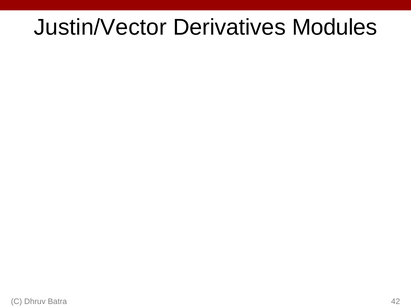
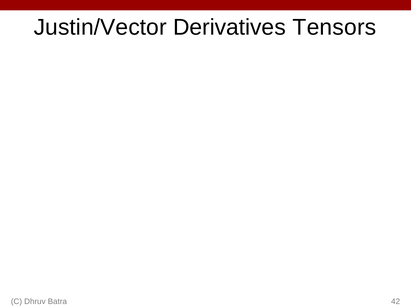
Modules: Modules -> Tensors (334, 27)
